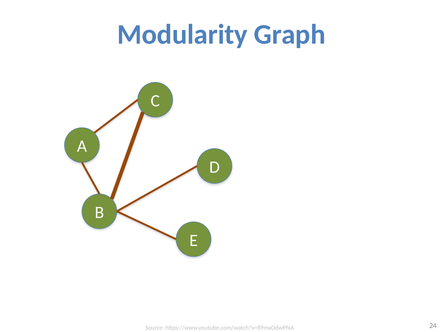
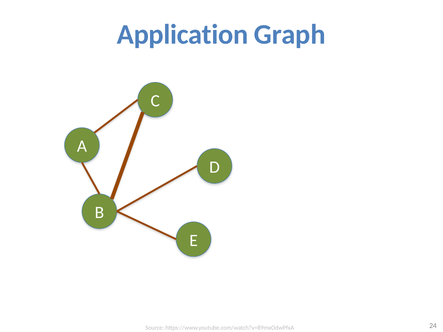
Modularity: Modularity -> Application (183, 34)
